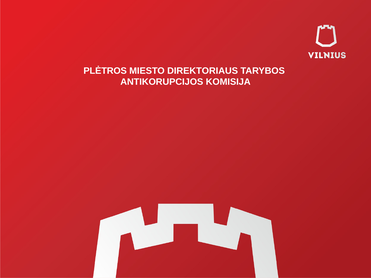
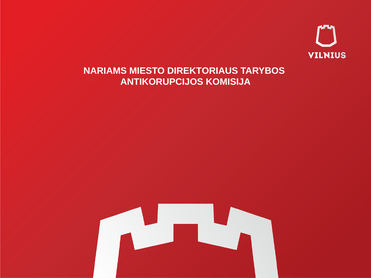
PLĖTROS: PLĖTROS -> NARIAMS (105, 71)
